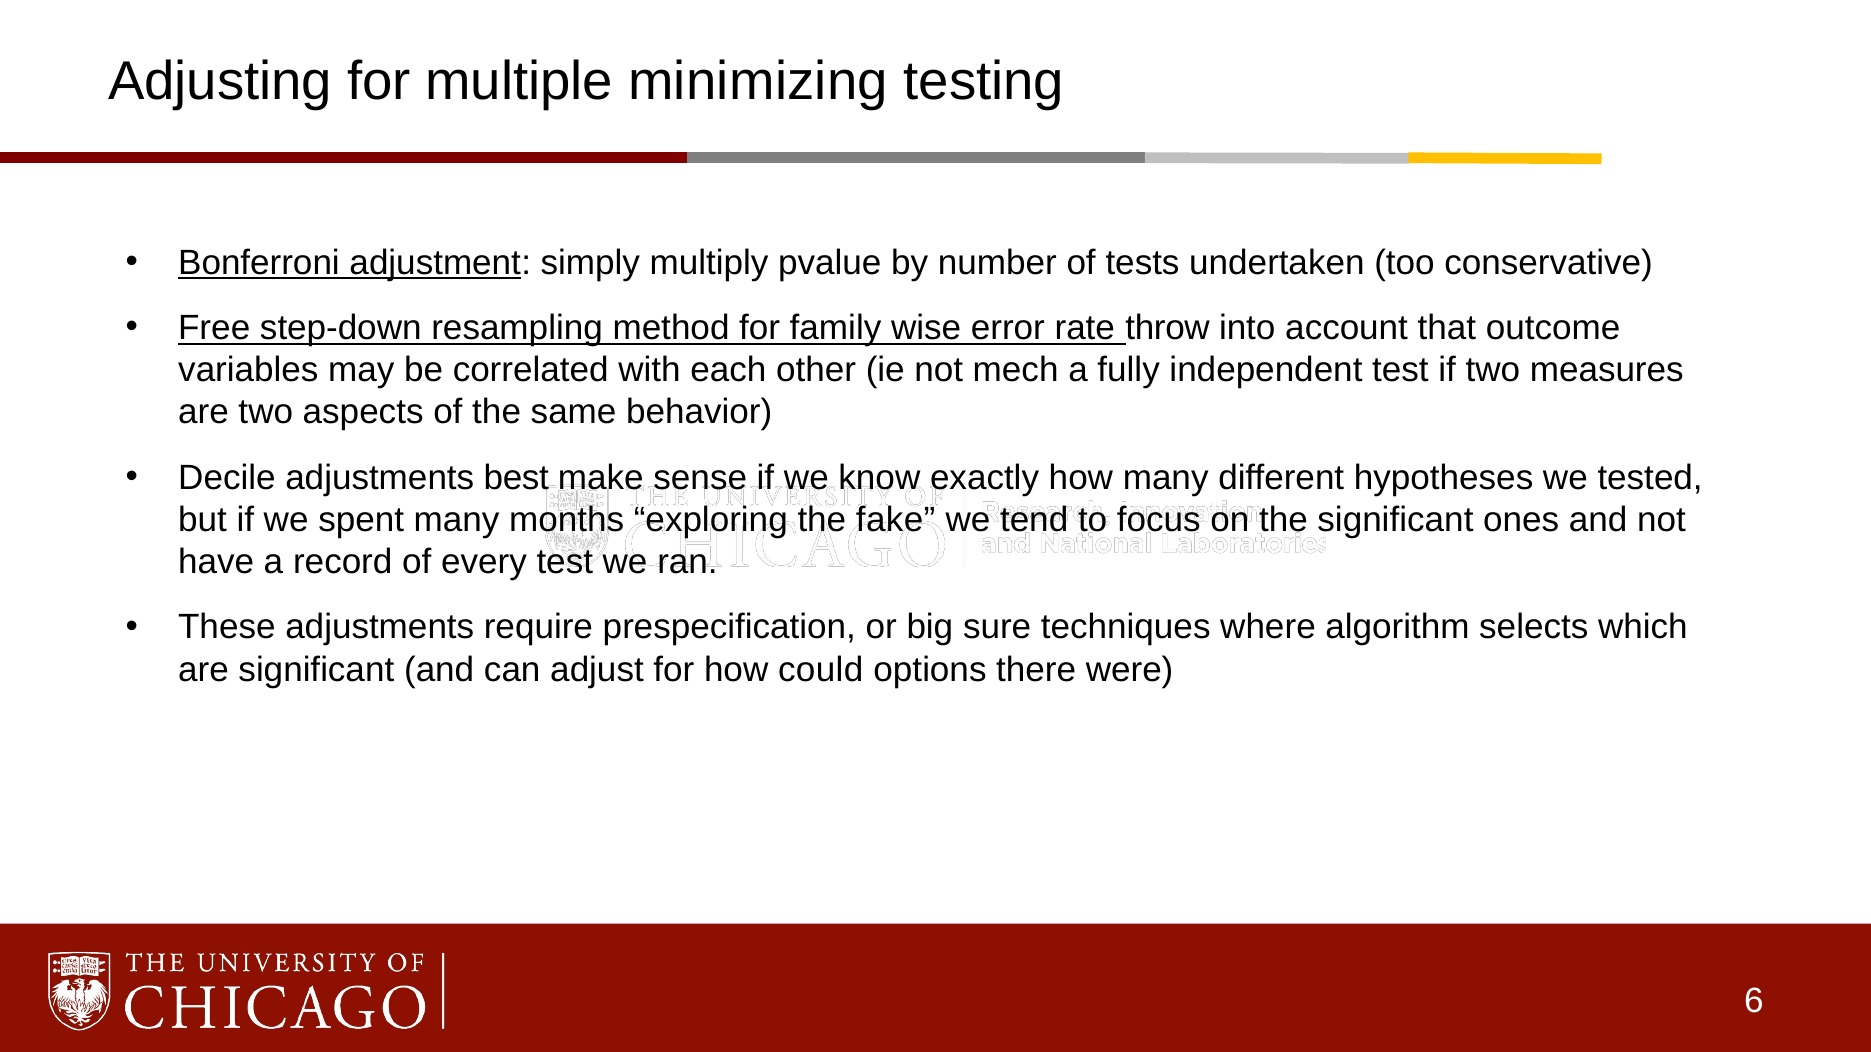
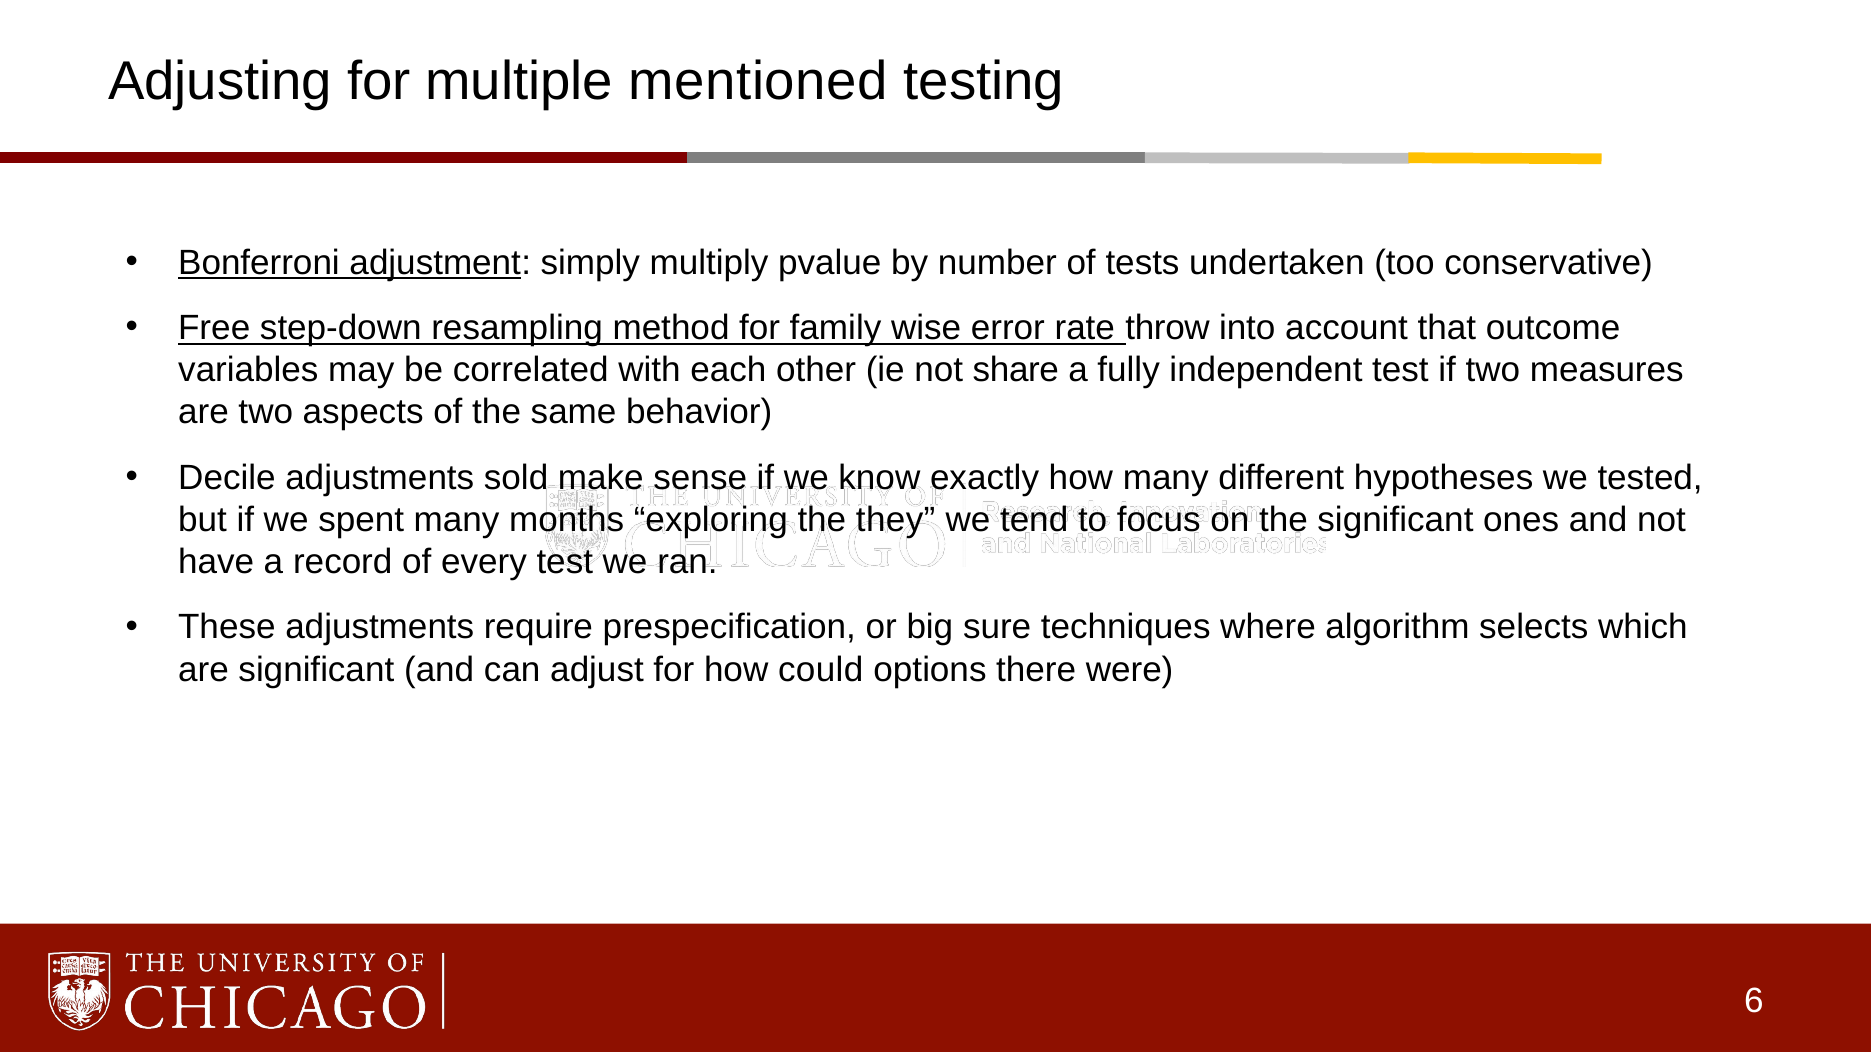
minimizing: minimizing -> mentioned (758, 82)
mech: mech -> share (1016, 370)
best: best -> sold (516, 478)
fake: fake -> they (896, 520)
